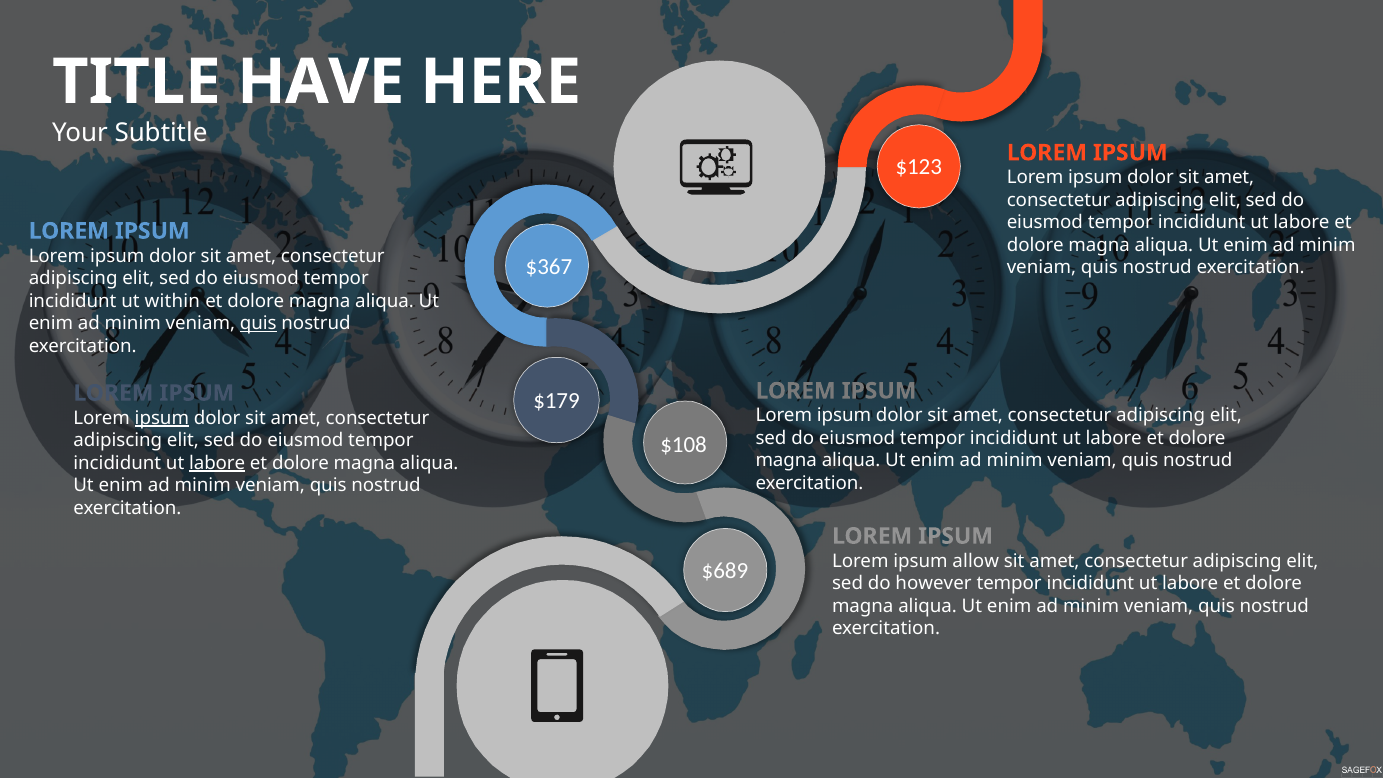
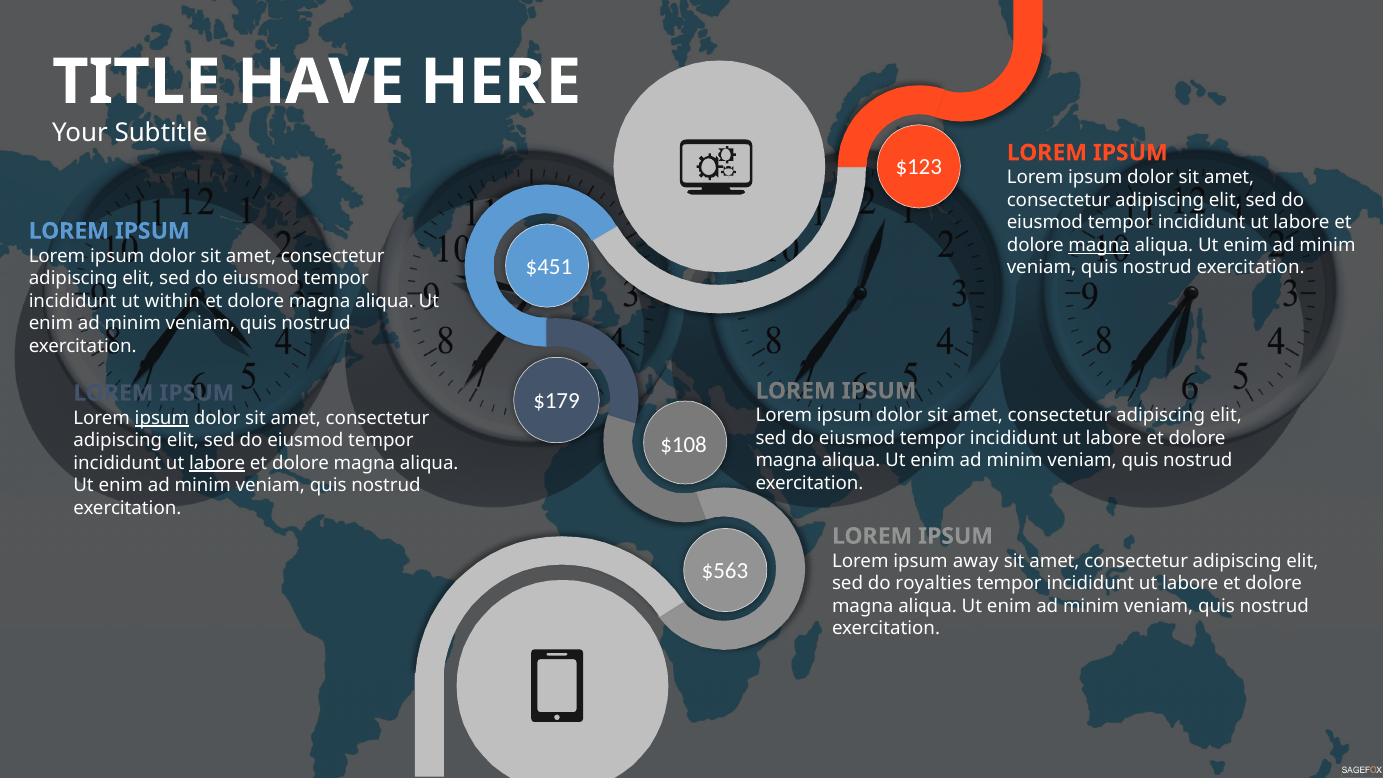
magna underline: none -> present (1099, 245)
$367: $367 -> $451 (549, 267)
quis underline: present -> none (258, 323)
allow: allow -> away (976, 561)
$689: $689 -> $563 (725, 571)
however: however -> royalties (933, 583)
